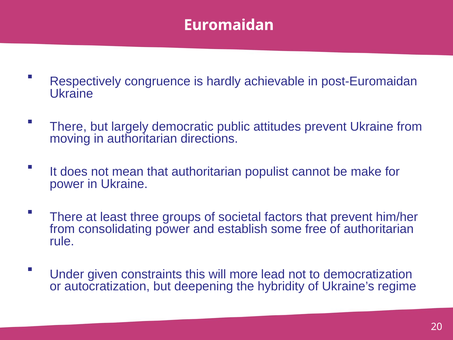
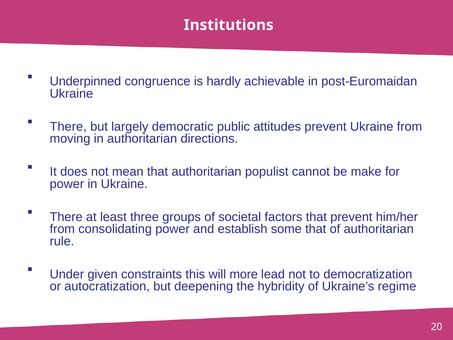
Euromaidan: Euromaidan -> Institutions (229, 25)
Respectively: Respectively -> Underpinned (85, 81)
some free: free -> that (316, 229)
